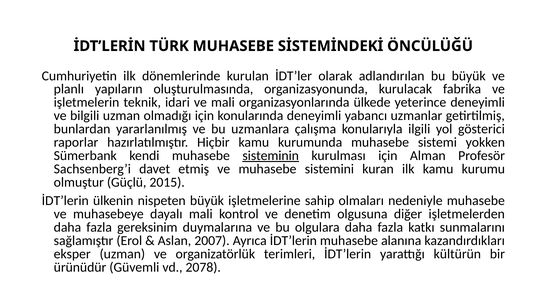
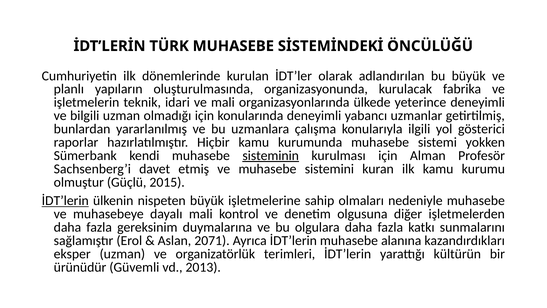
İDT’lerin underline: none -> present (65, 200)
2007: 2007 -> 2071 (212, 240)
2078: 2078 -> 2013 (203, 267)
